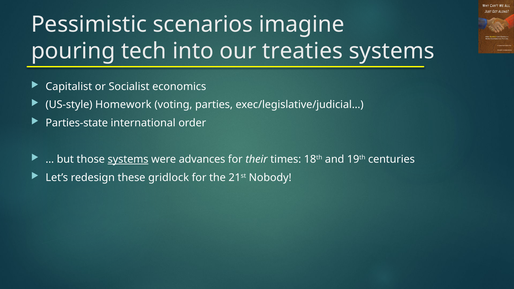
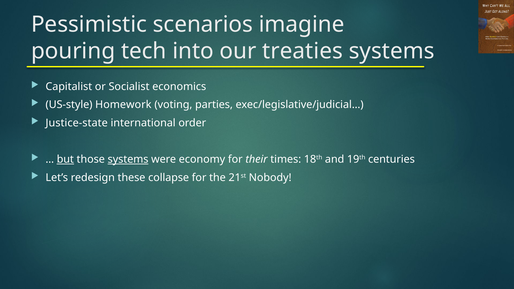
Parties-state: Parties-state -> Justice-state (77, 123)
but underline: none -> present (65, 159)
advances: advances -> economy (202, 159)
gridlock: gridlock -> collapse (169, 178)
